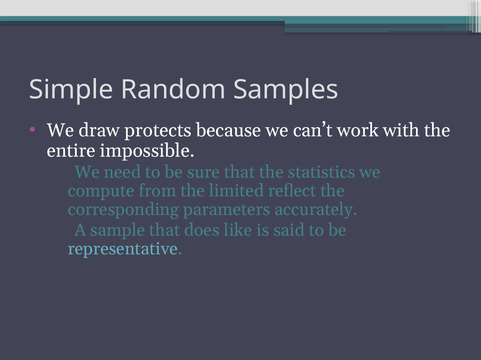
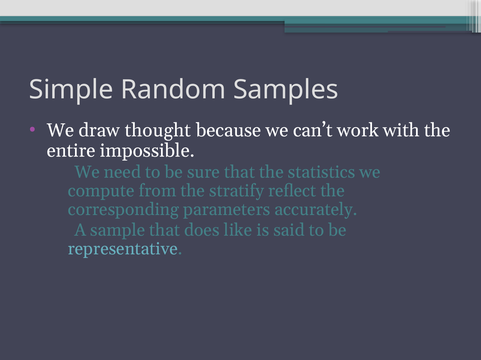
protects: protects -> thought (158, 131)
limited: limited -> stratify (237, 191)
